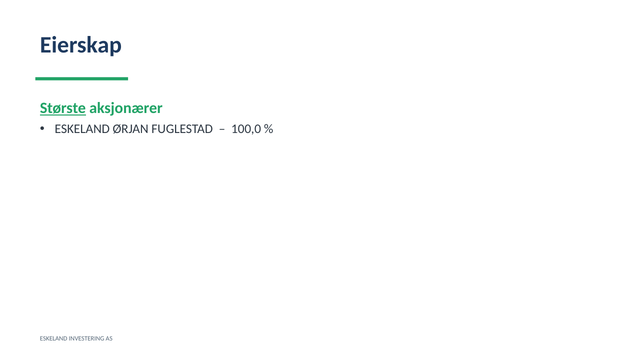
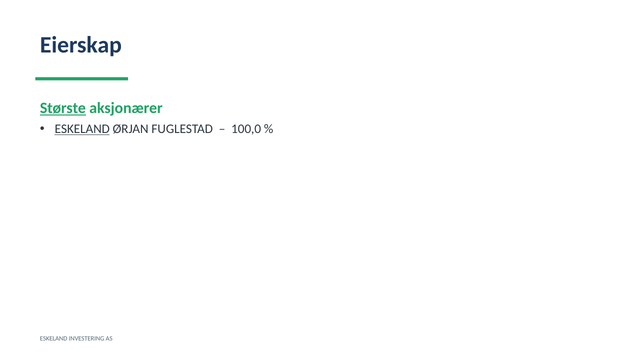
ESKELAND underline: none -> present (82, 129)
